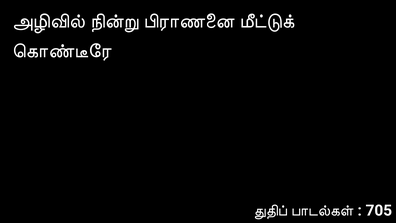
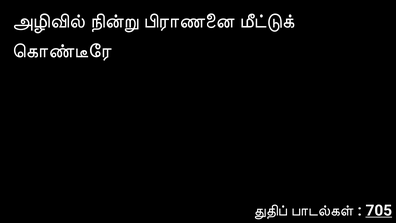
705 underline: none -> present (379, 210)
